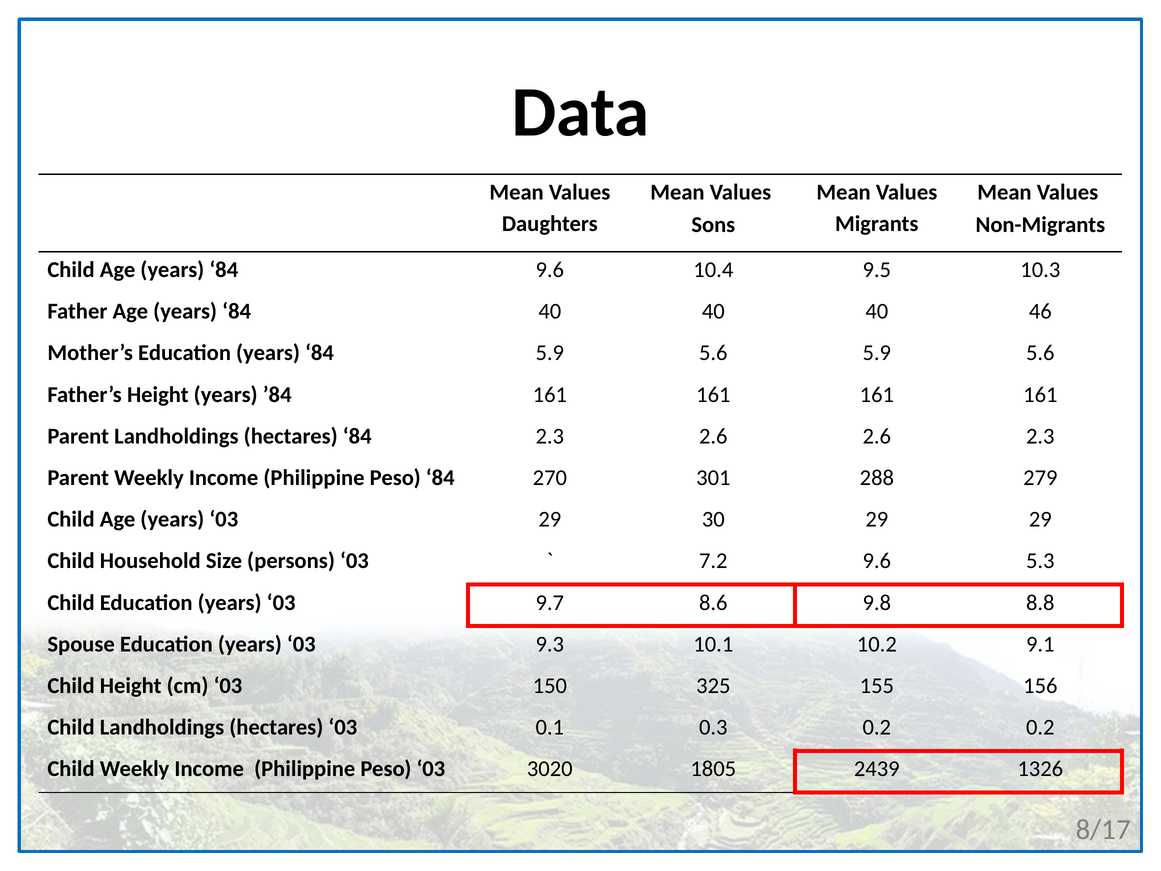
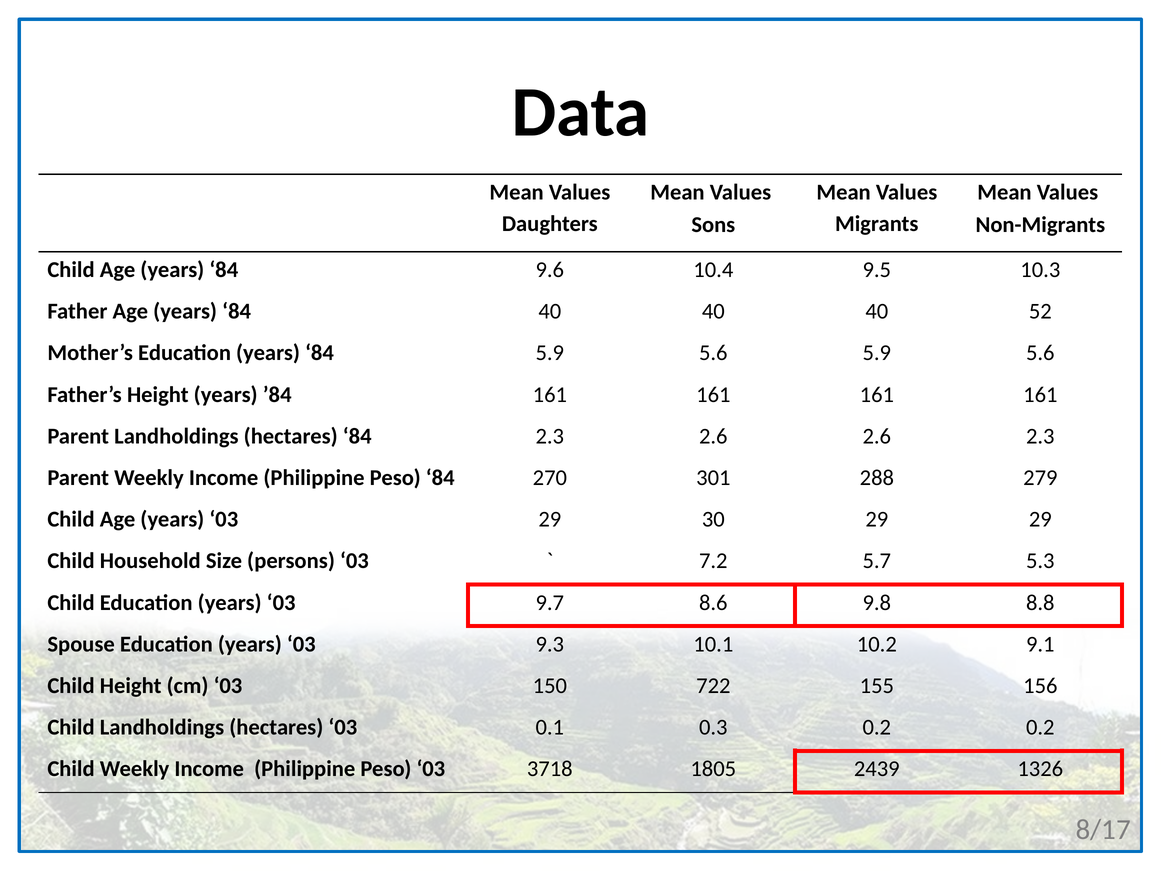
46: 46 -> 52 (1040, 311)
7.2 9.6: 9.6 -> 5.7 (877, 561)
325: 325 -> 722 (713, 686)
3020: 3020 -> 3718 (550, 769)
